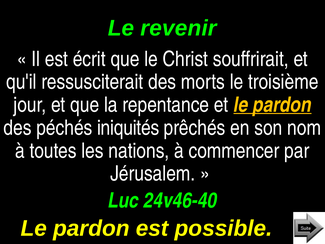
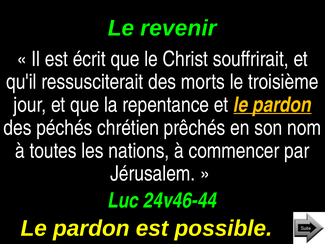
iniquités: iniquités -> chrétien (128, 128)
24v46-40: 24v46-40 -> 24v46-44 (180, 201)
